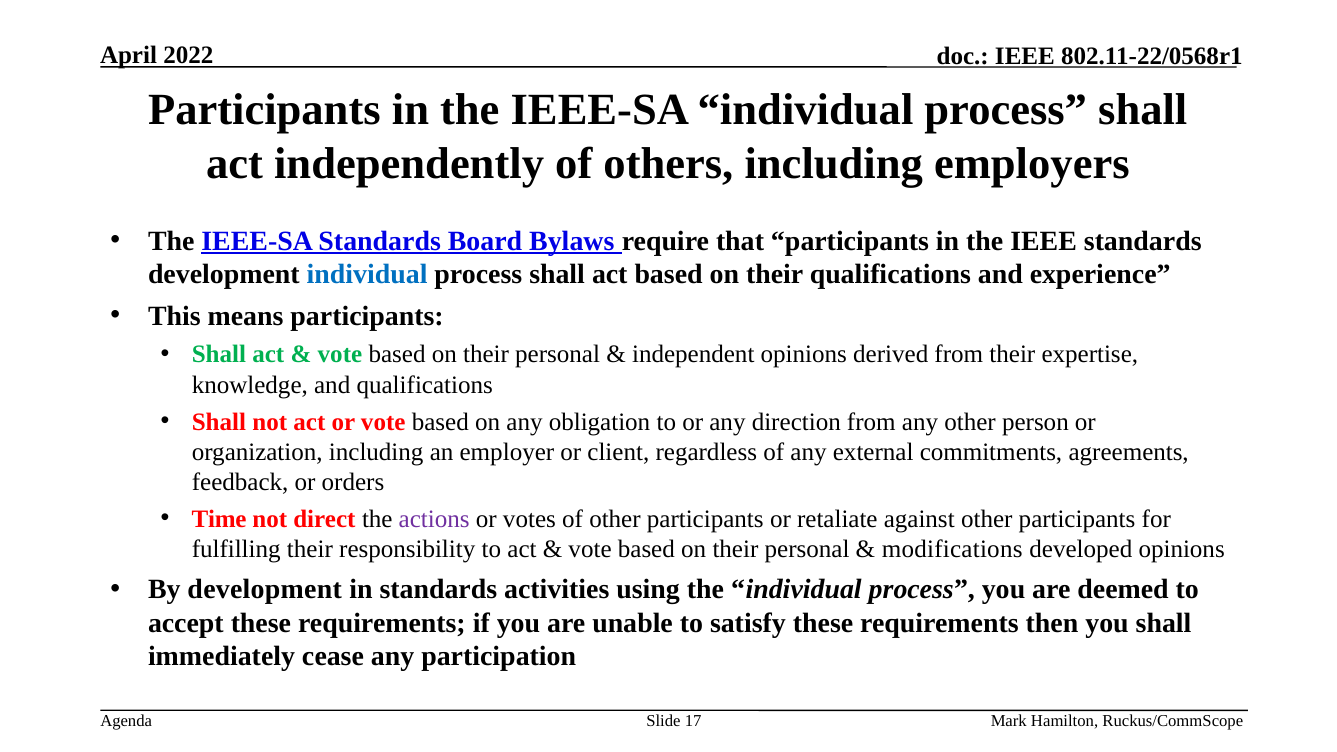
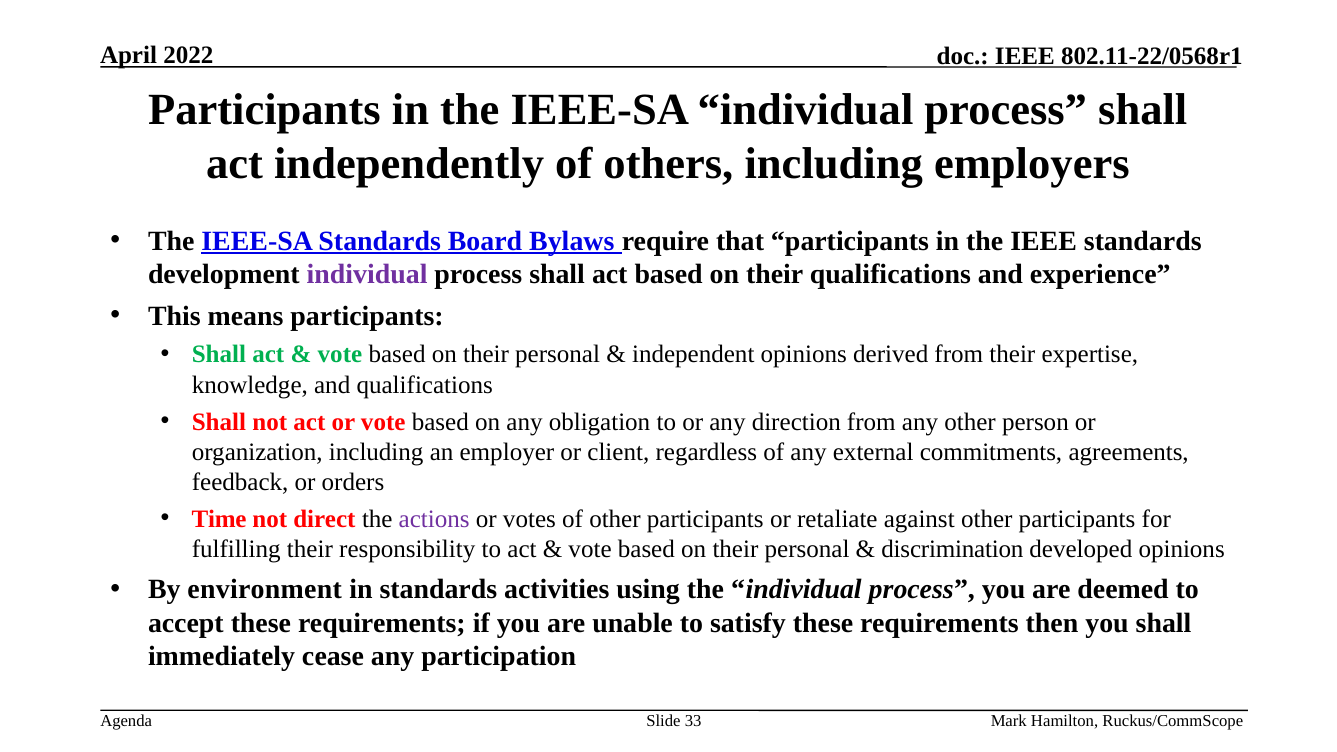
individual colour: blue -> purple (367, 274)
modifications: modifications -> discrimination (952, 549)
By development: development -> environment (265, 589)
17: 17 -> 33 (693, 721)
